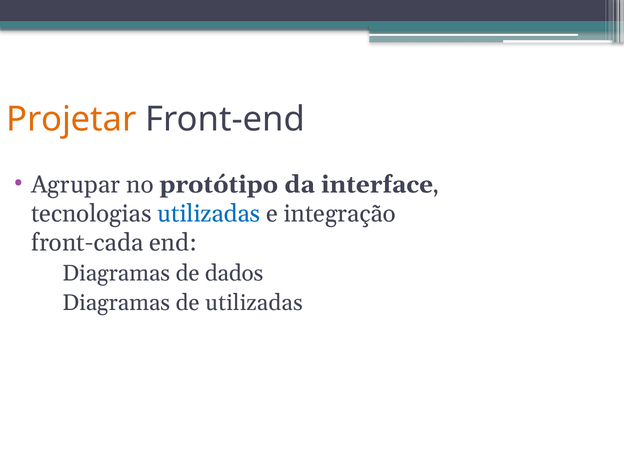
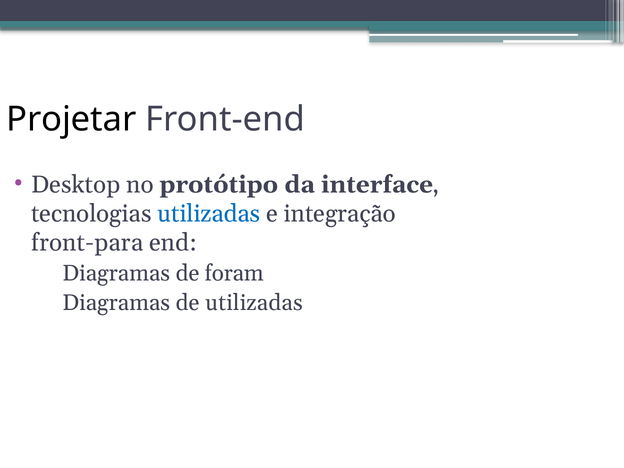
Projetar colour: orange -> black (71, 120)
Agrupar: Agrupar -> Desktop (76, 184)
front-cada: front-cada -> front-para (87, 243)
dados: dados -> foram (234, 273)
